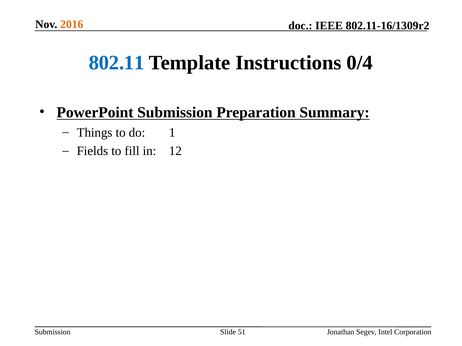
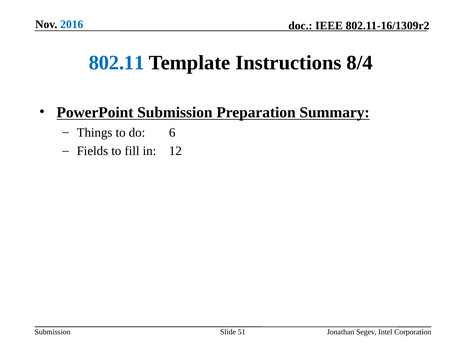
2016 colour: orange -> blue (72, 24)
0/4: 0/4 -> 8/4 (360, 63)
1: 1 -> 6 (172, 133)
